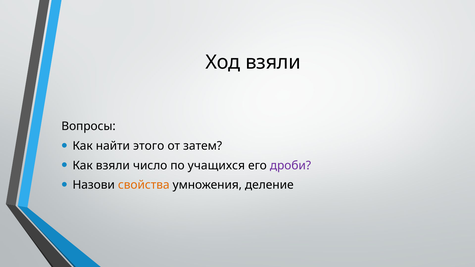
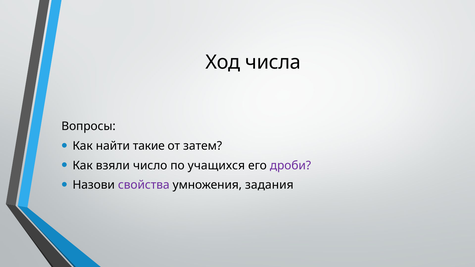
Ход взяли: взяли -> числа (273, 62)
этого: этого -> такие (149, 146)
свойства colour: orange -> purple (144, 185)
деление: деление -> задания (269, 185)
